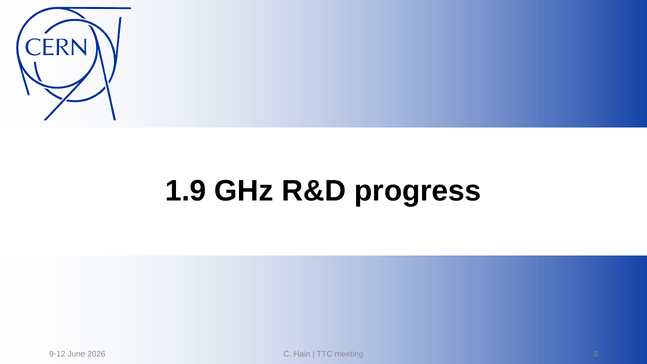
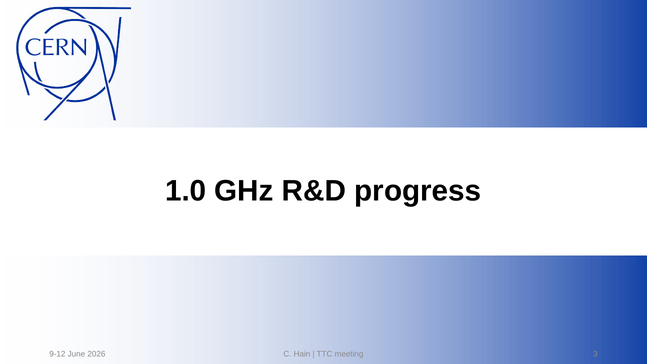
1.9: 1.9 -> 1.0 (186, 191)
